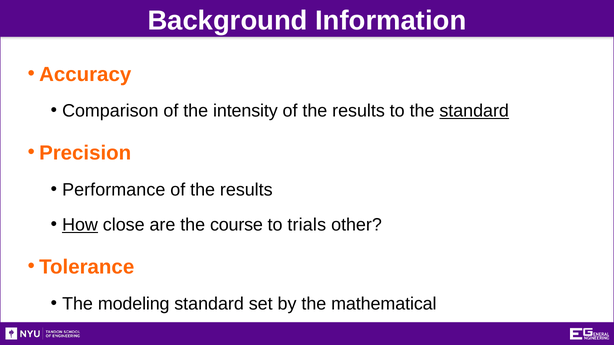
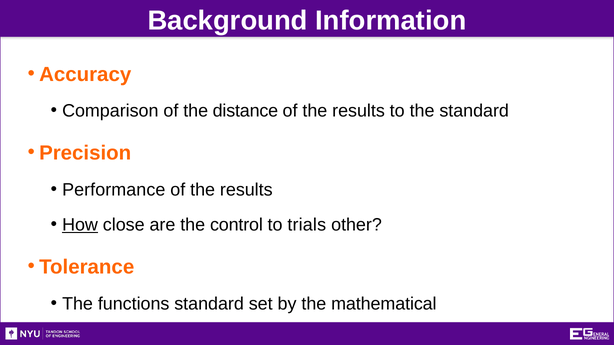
intensity: intensity -> distance (245, 111)
standard underline: present -> none (474, 111)
course: course -> control (236, 225)
modeling: modeling -> functions (134, 304)
